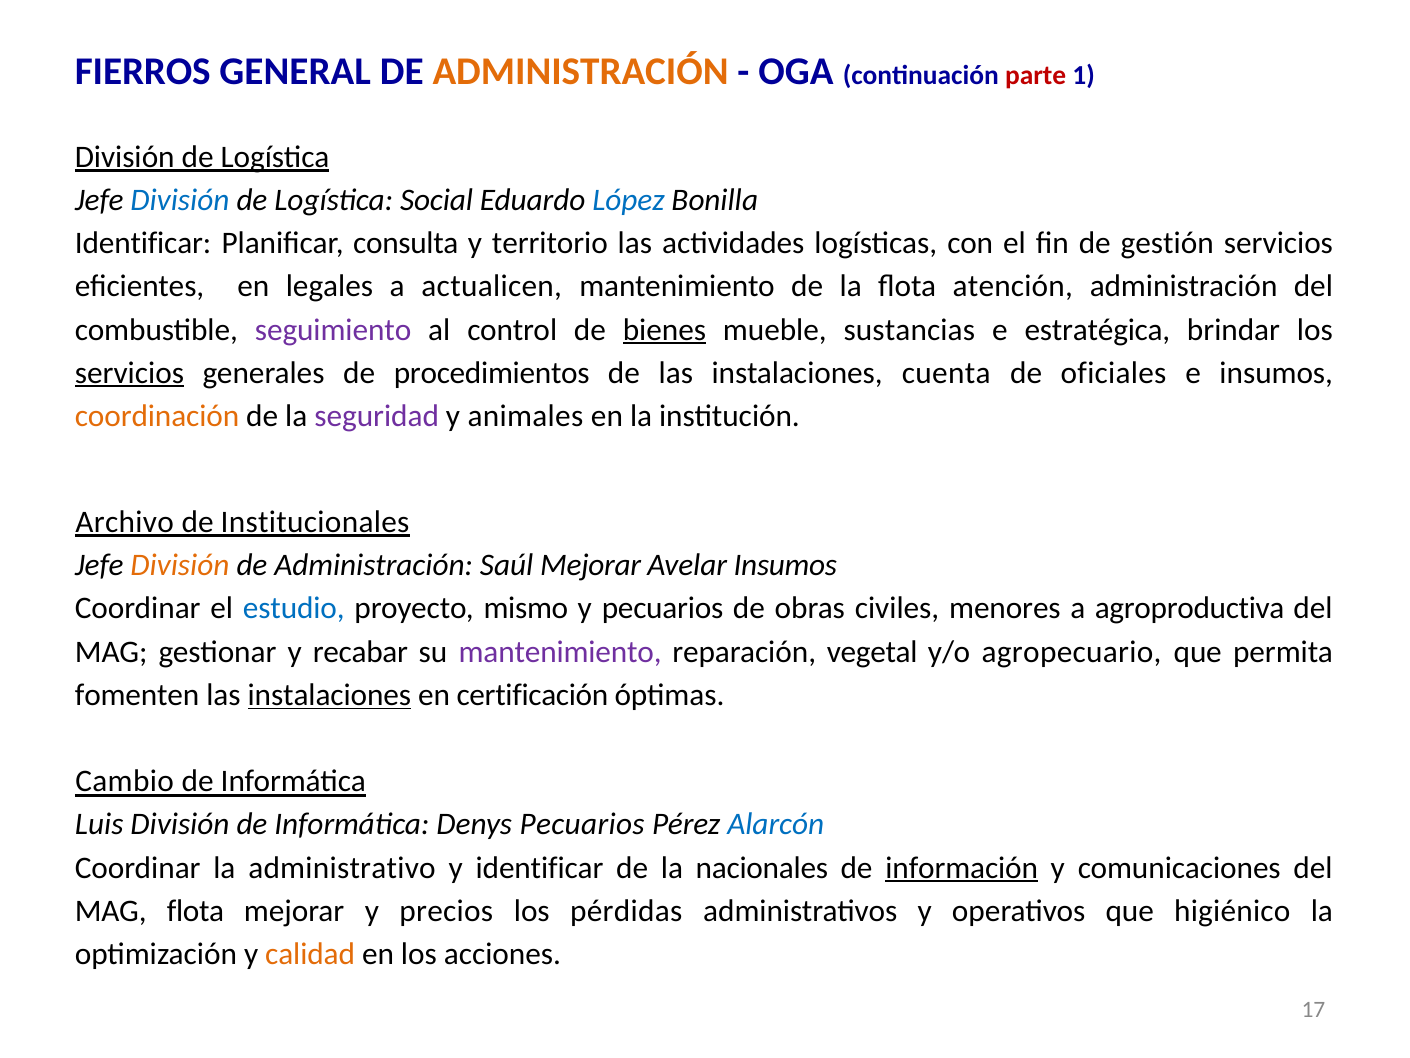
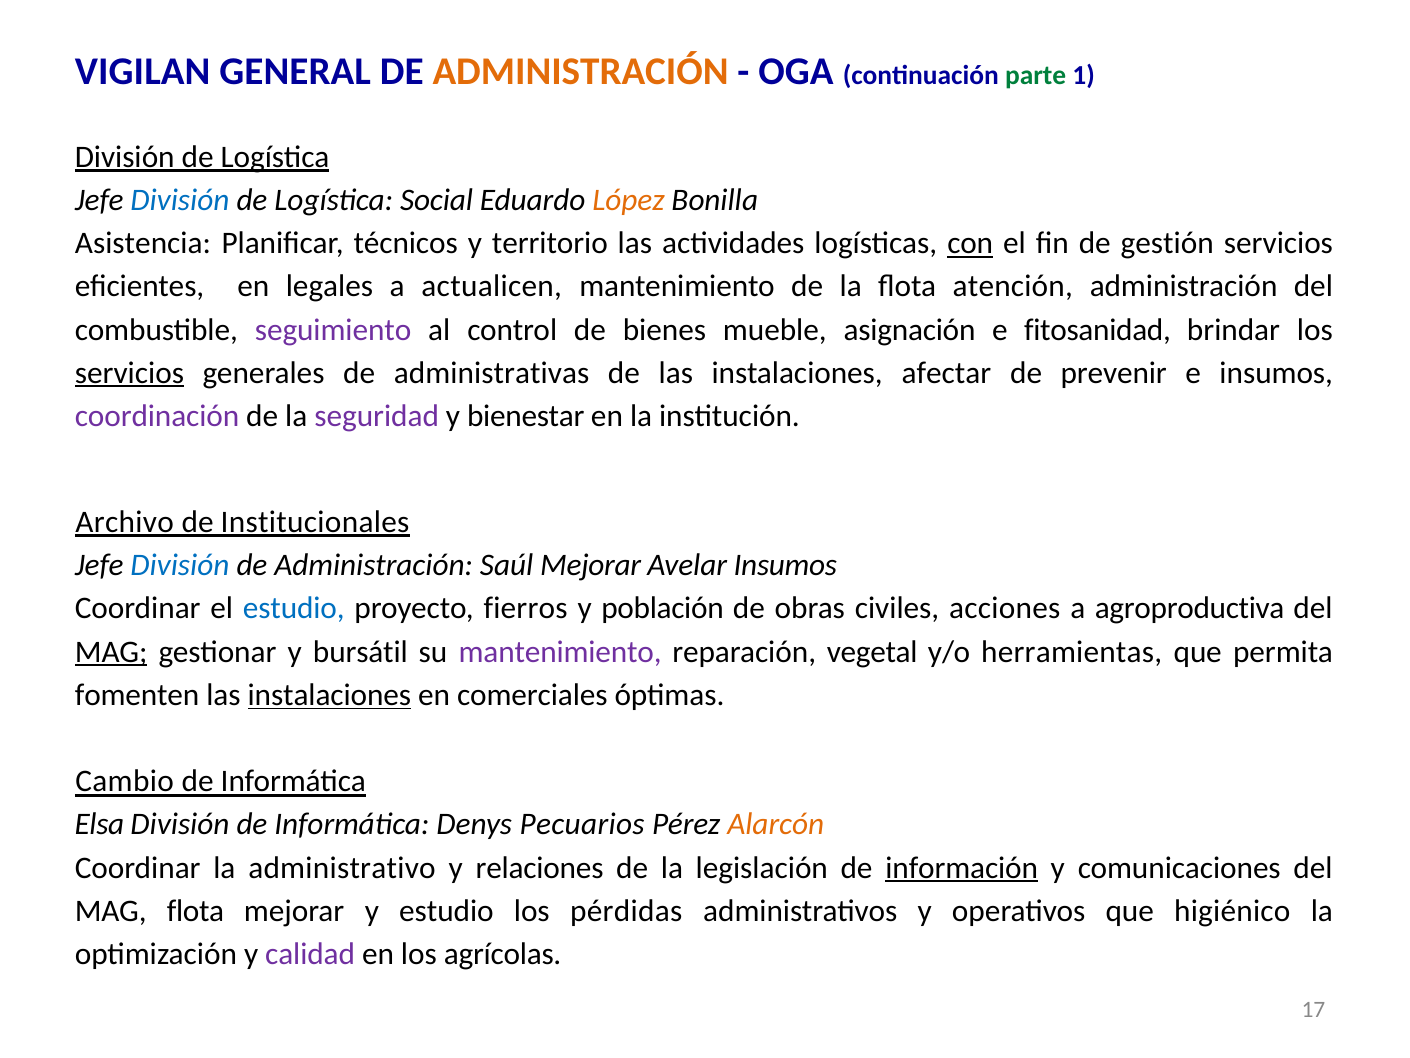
FIERROS: FIERROS -> VIGILAN (143, 72)
parte colour: red -> green (1036, 76)
López colour: blue -> orange (628, 200)
Identificar: Identificar -> Asistencia (143, 243)
consulta: consulta -> técnicos (406, 243)
con underline: none -> present (970, 243)
bienes underline: present -> none (664, 330)
sustancias: sustancias -> asignación (910, 330)
estratégica: estratégica -> fitosanidad (1097, 330)
procedimientos: procedimientos -> administrativas (492, 373)
cuenta: cuenta -> afectar (946, 373)
oficiales: oficiales -> prevenir (1114, 373)
coordinación colour: orange -> purple (157, 416)
animales: animales -> bienestar (526, 416)
División colour: orange -> blue (180, 565)
mismo: mismo -> fierros (526, 608)
y pecuarios: pecuarios -> población (663, 608)
menores: menores -> acciones (1005, 608)
MAG underline: none -> present (111, 651)
recabar: recabar -> bursátil (360, 651)
agropecuario: agropecuario -> herramientas (1072, 651)
certificación: certificación -> comerciales (532, 695)
Luis: Luis -> Elsa (99, 824)
Alarcón colour: blue -> orange (776, 824)
y identificar: identificar -> relaciones (540, 867)
nacionales: nacionales -> legislación (762, 867)
y precios: precios -> estudio (446, 911)
calidad colour: orange -> purple (310, 954)
acciones: acciones -> agrícolas (503, 954)
